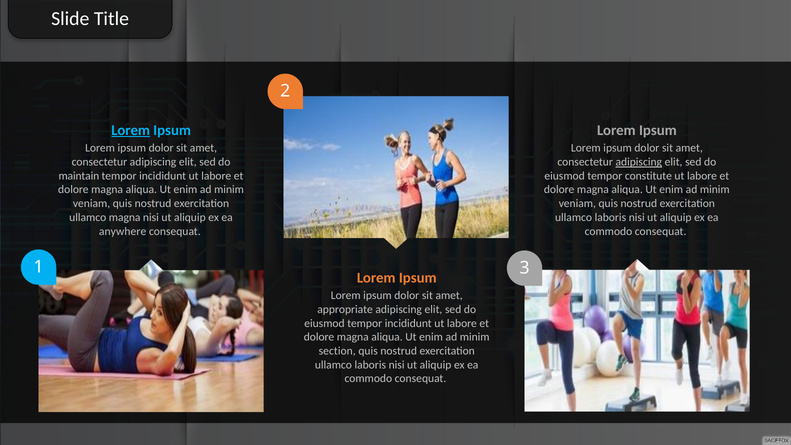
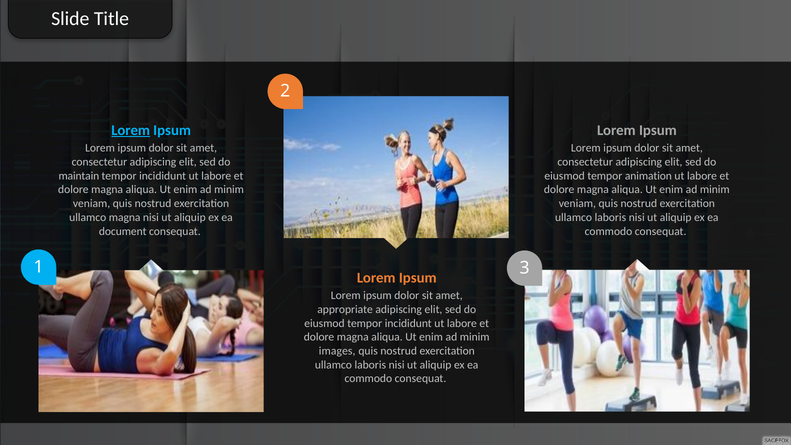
adipiscing underline: present -> none (639, 162)
constitute: constitute -> animation (648, 176)
anywhere: anywhere -> document (123, 231)
section: section -> images (337, 351)
